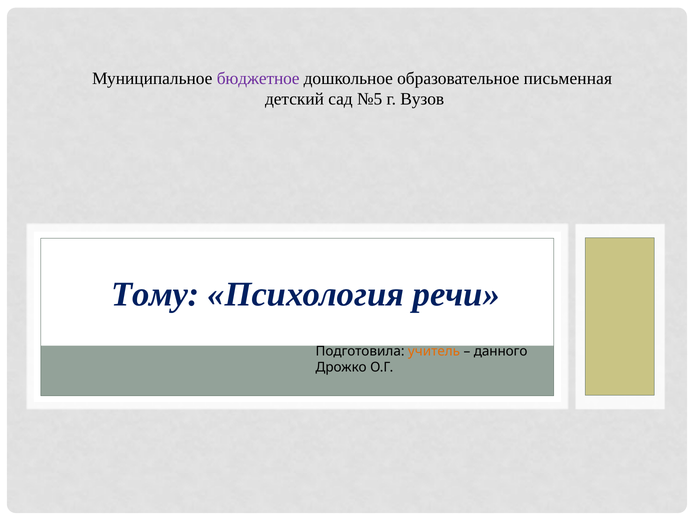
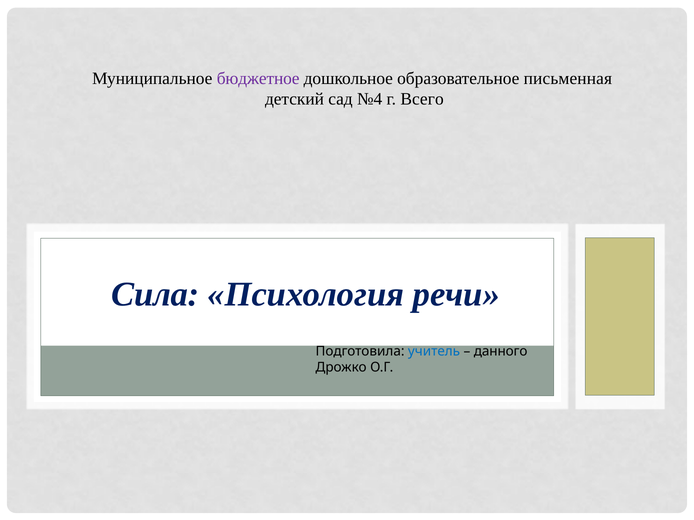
№5: №5 -> №4 (370, 99)
Вузов: Вузов -> Всего (422, 99)
Тому: Тому -> Сила (155, 294)
учитель colour: orange -> blue (434, 351)
